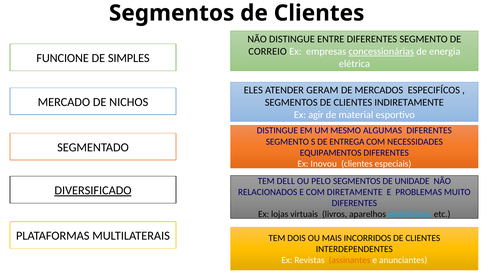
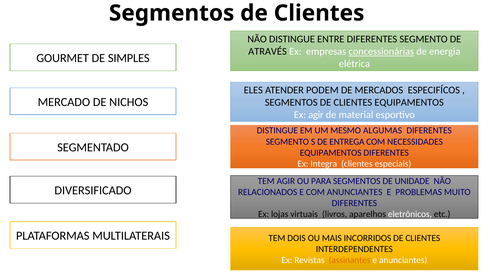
CORREIO: CORREIO -> ATRAVÉS (268, 51)
FUNCIONE: FUNCIONE -> GOURMET (63, 58)
GERAM: GERAM -> PODEM (322, 90)
CLIENTES INDIRETAMENTE: INDIRETAMENTE -> EQUIPAMENTOS (409, 102)
Inovou: Inovou -> Integra (324, 164)
TEM DELL: DELL -> AGIR (286, 181)
PELO: PELO -> PARA (321, 181)
DIVERSIFICADO underline: present -> none (93, 190)
COM DIRETAMENTE: DIRETAMENTE -> ANUNCIANTES (355, 192)
eletrônicos colour: light blue -> white (410, 214)
